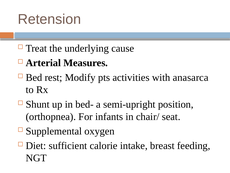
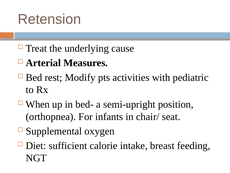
anasarca: anasarca -> pediatric (191, 77)
Shunt: Shunt -> When (38, 104)
